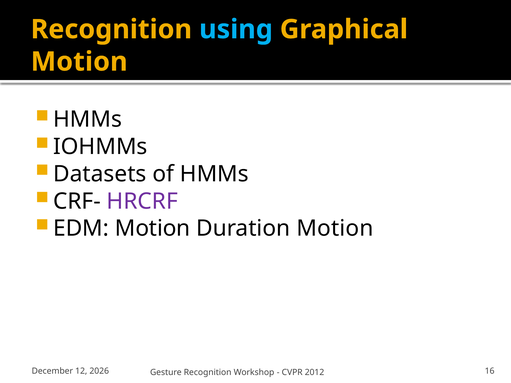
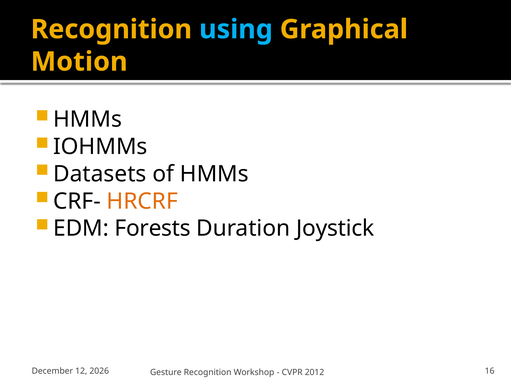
HRCRF colour: purple -> orange (142, 201)
EDM Motion: Motion -> Forests (153, 229)
Duration Motion: Motion -> Joystick (335, 229)
